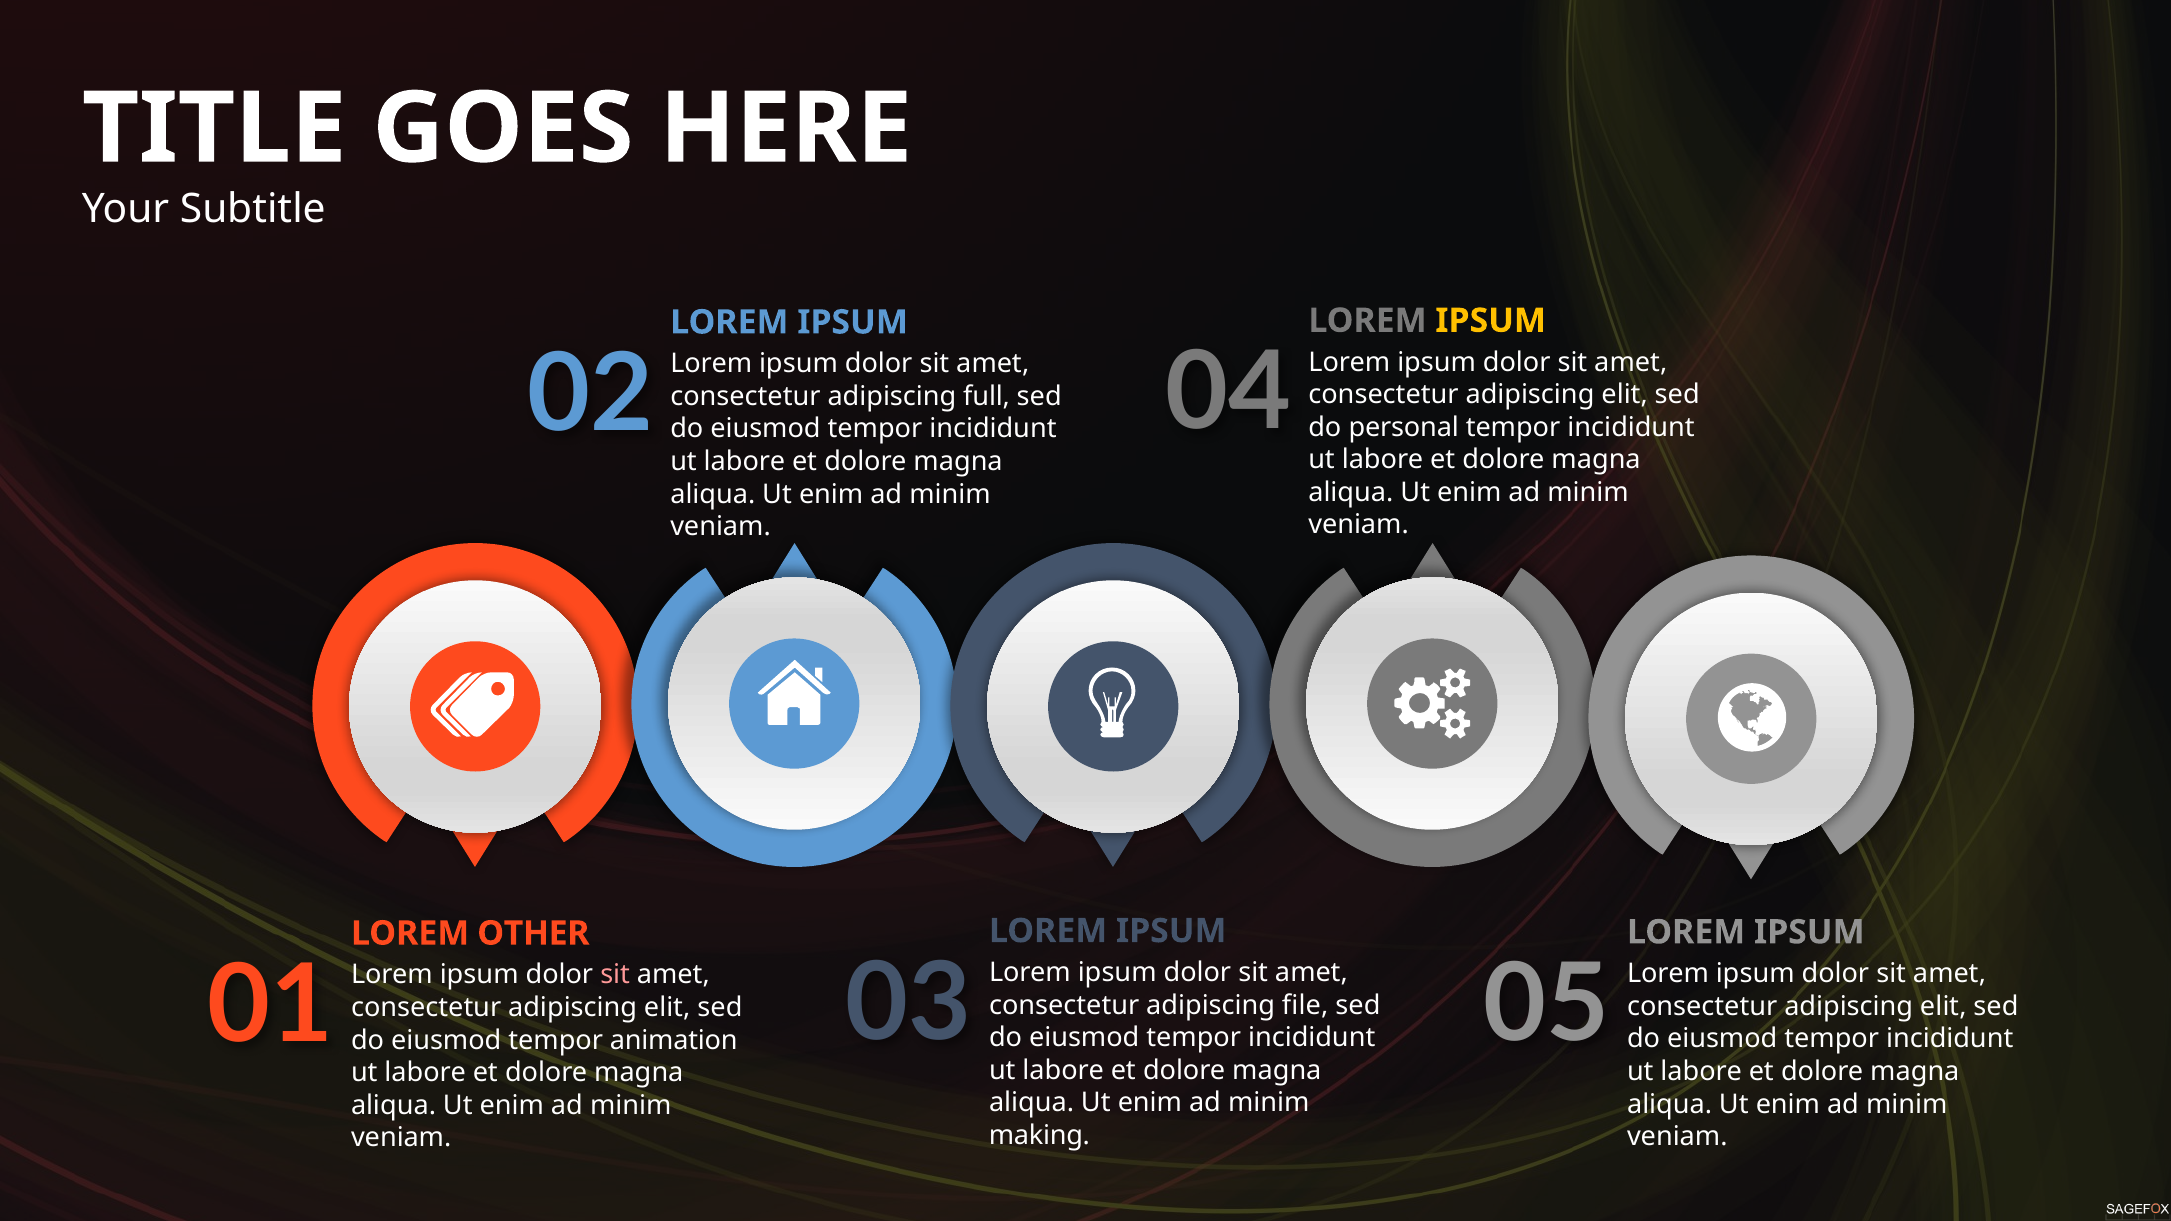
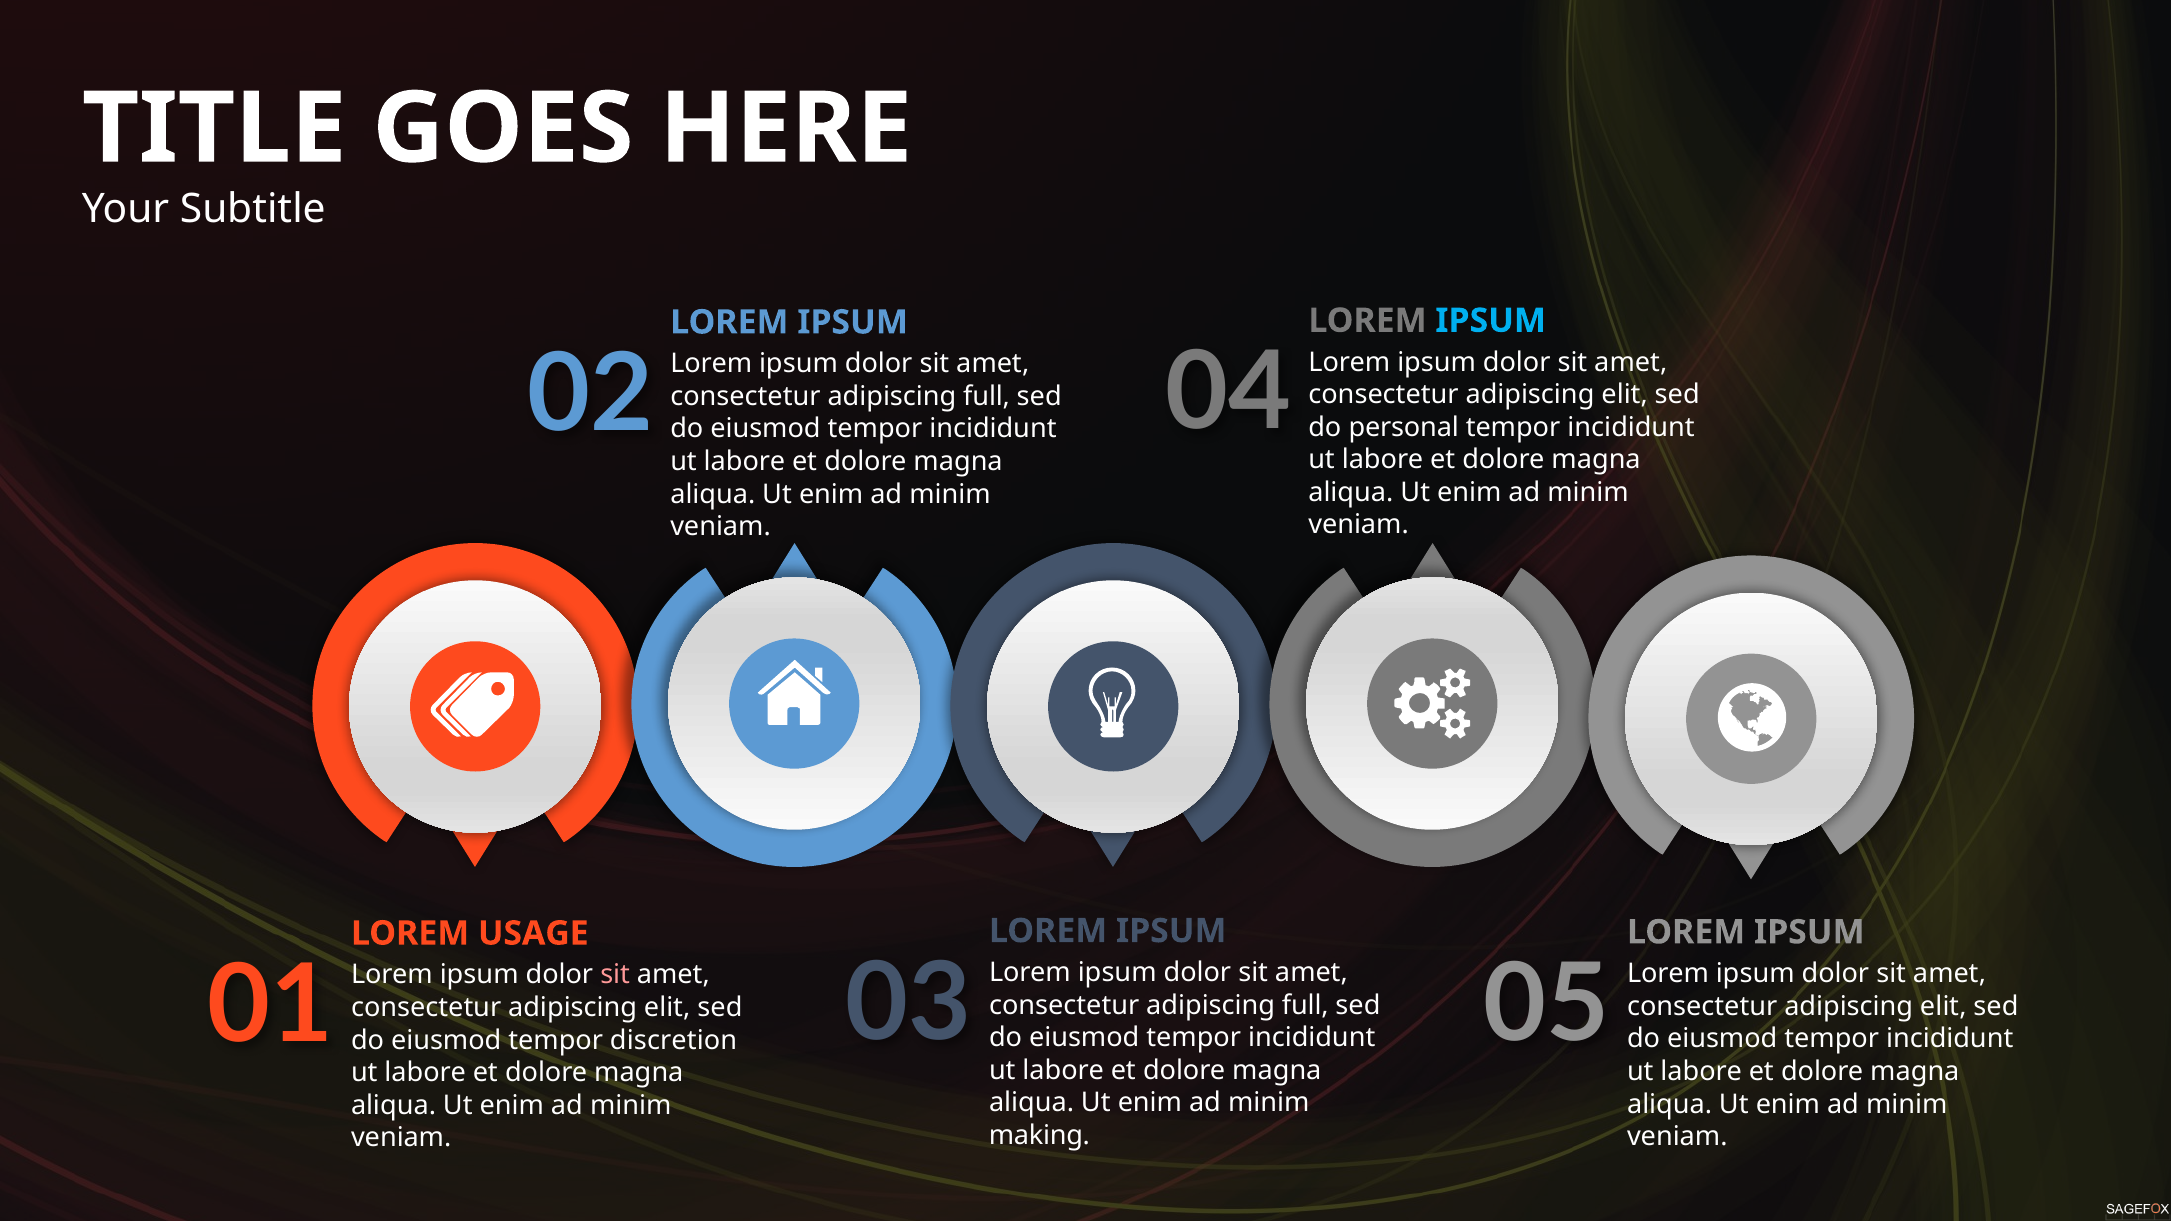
IPSUM colour: yellow -> light blue (1491, 321)
OTHER: OTHER -> USAGE (533, 934)
file: file -> full (1305, 1005)
animation: animation -> discretion (674, 1040)
